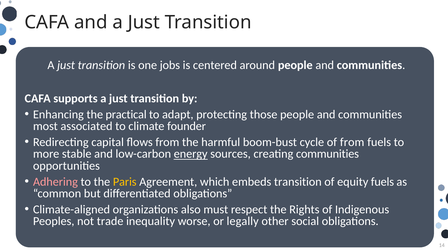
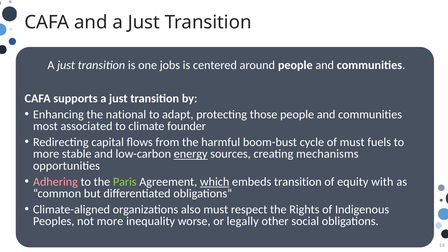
practical: practical -> national (126, 114)
of from: from -> must (352, 142)
creating communities: communities -> mechanisms (327, 154)
Paris colour: yellow -> light green (125, 182)
which underline: none -> present (215, 182)
equity fuels: fuels -> with (382, 182)
not trade: trade -> more (110, 221)
